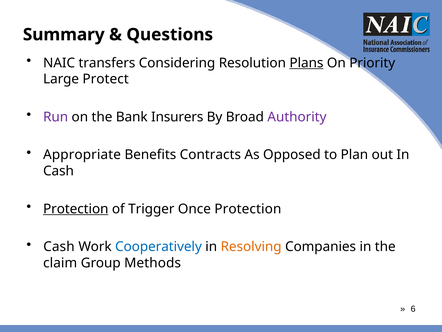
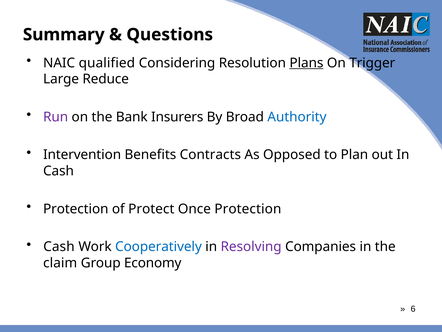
transfers: transfers -> qualified (107, 63)
Priority: Priority -> Trigger (372, 63)
Protect: Protect -> Reduce (106, 79)
Authority colour: purple -> blue (297, 117)
Appropriate: Appropriate -> Intervention (82, 155)
Protection underline: present -> none (76, 209)
Trigger: Trigger -> Protect (151, 209)
Resolving colour: orange -> purple (251, 246)
Methods: Methods -> Economy (153, 263)
